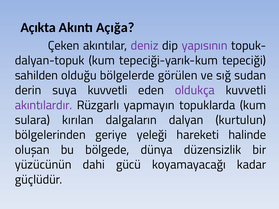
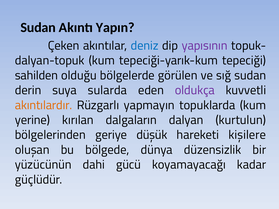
Açıkta: Açıkta -> Sudan (38, 27)
Açığa: Açığa -> Yapın (115, 27)
deniz colour: purple -> blue (145, 46)
suya kuvvetli: kuvvetli -> sularda (107, 90)
akıntılardır colour: purple -> orange (44, 105)
sulara: sulara -> yerine (32, 120)
yeleği: yeleği -> düşük (152, 135)
halinde: halinde -> kişilere (247, 135)
